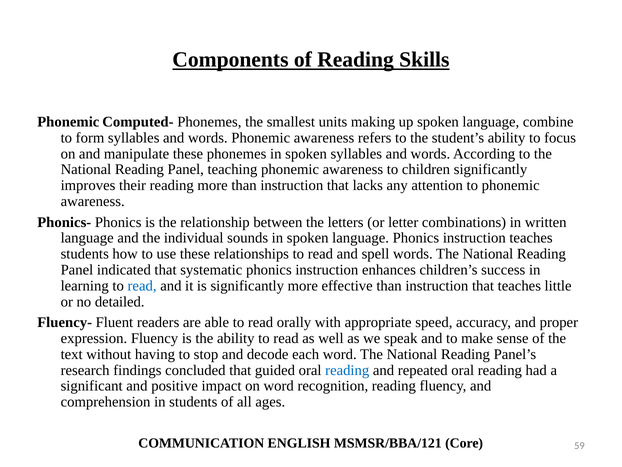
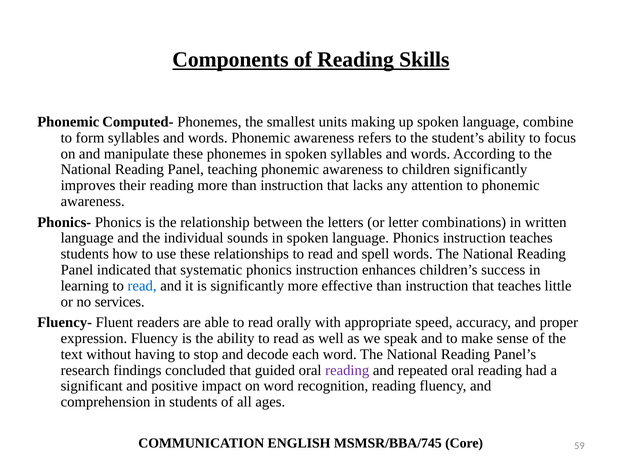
detailed: detailed -> services (120, 301)
reading colour: blue -> purple (347, 370)
MSMSR/BBA/121: MSMSR/BBA/121 -> MSMSR/BBA/745 (388, 443)
